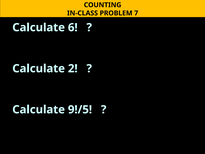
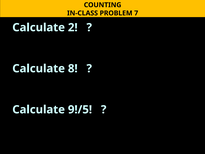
6: 6 -> 2 (73, 27)
2: 2 -> 8 (73, 68)
